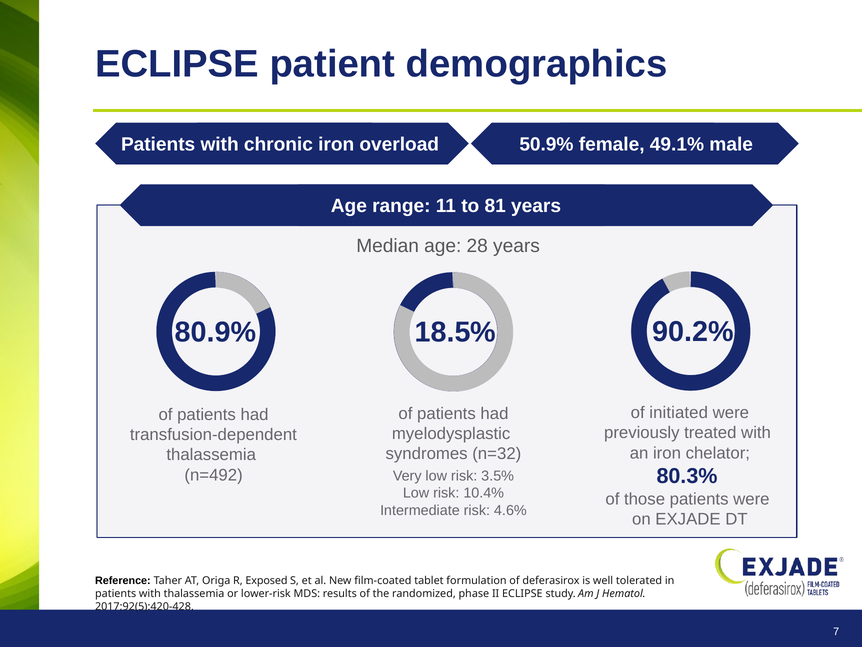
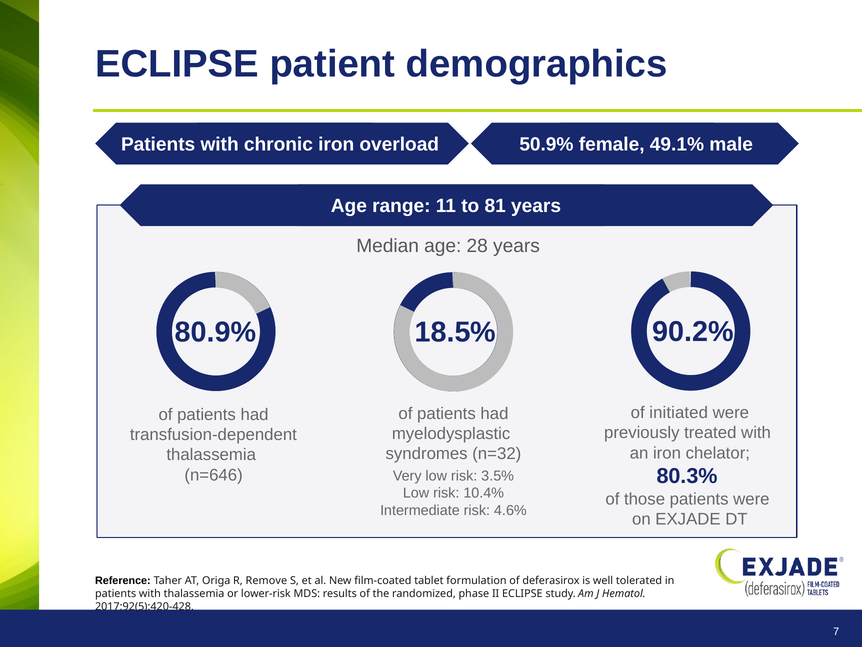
n=492: n=492 -> n=646 (214, 475)
Exposed: Exposed -> Remove (266, 580)
